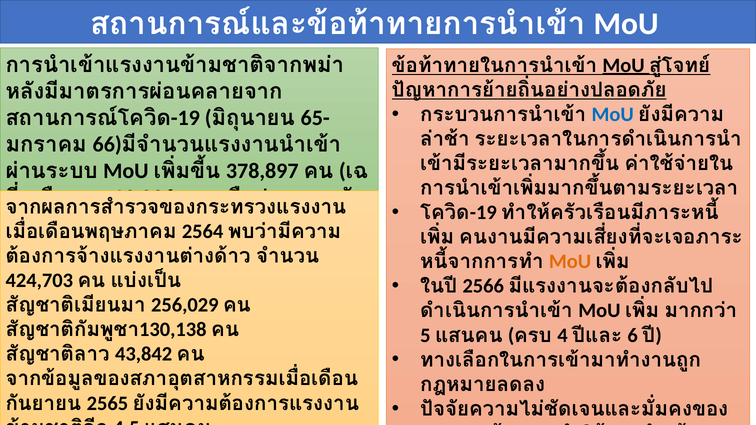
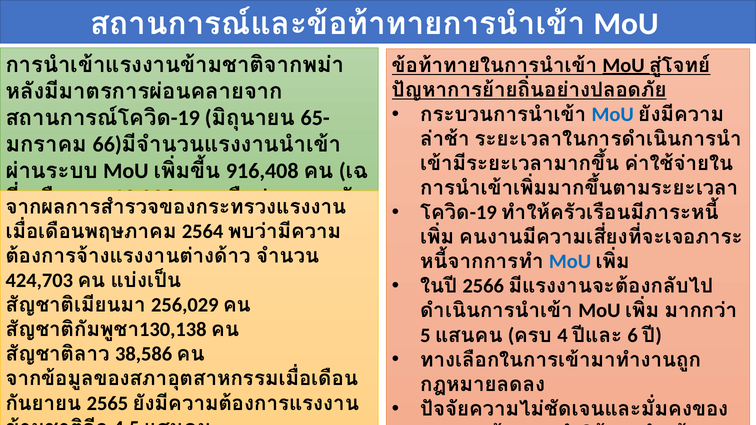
378,897: 378,897 -> 916,408 (262, 171)
MoU colour: orange -> blue (570, 262)
43,842: 43,842 -> 38,586 (144, 354)
